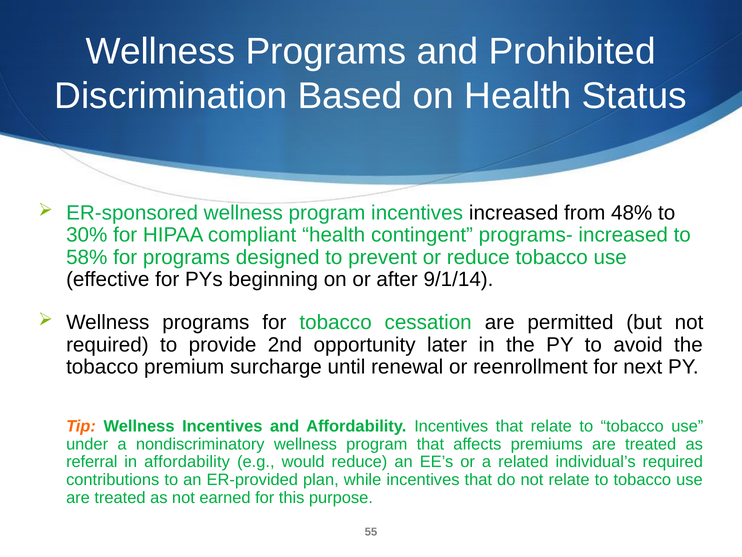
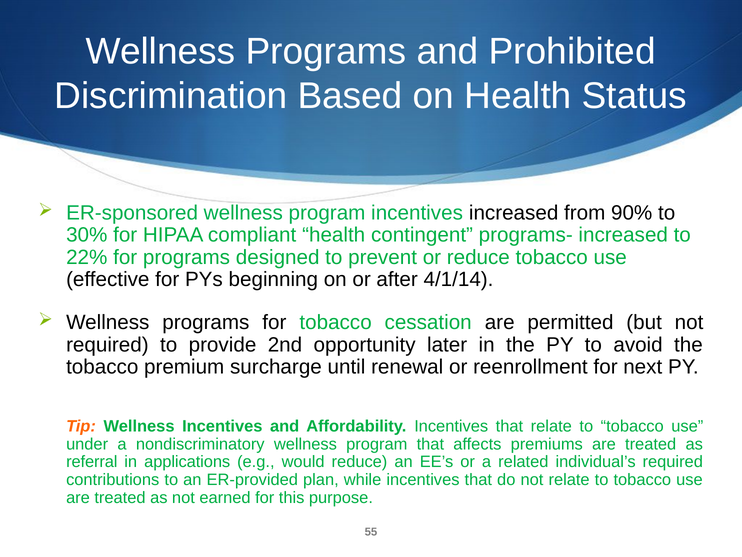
48%: 48% -> 90% (632, 213)
58%: 58% -> 22% (87, 257)
9/1/14: 9/1/14 -> 4/1/14 (458, 279)
in affordability: affordability -> applications (187, 462)
